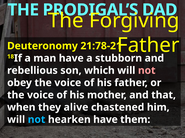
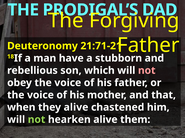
21:78-21: 21:78-21 -> 21:71-21 (101, 46)
not colour: light blue -> light green (37, 120)
hearken have: have -> alive (105, 120)
